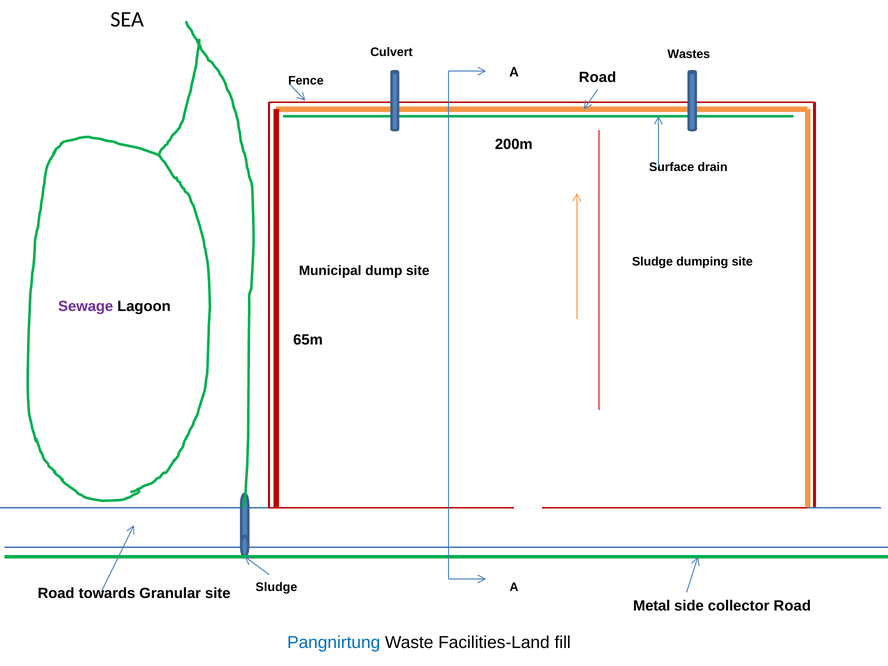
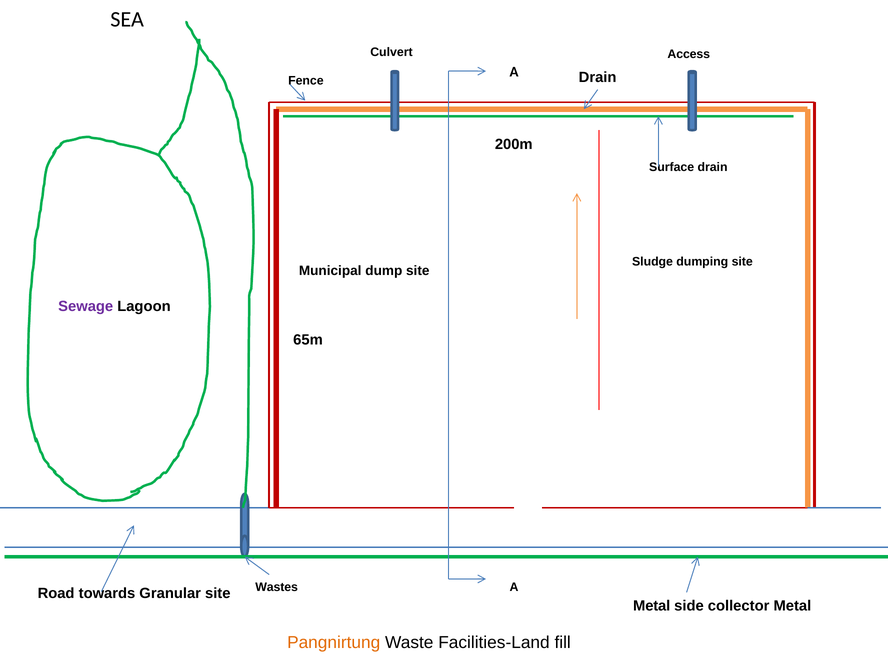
Wastes: Wastes -> Access (689, 54)
Fence Road: Road -> Drain (598, 77)
Sludge: Sludge -> Wastes (277, 587)
collector Road: Road -> Metal (792, 606)
Pangnirtung colour: blue -> orange (334, 643)
